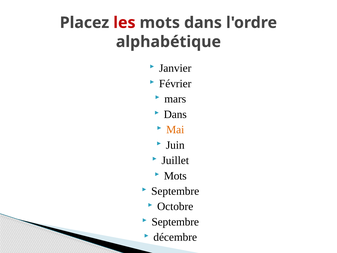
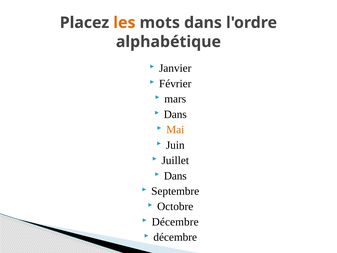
les colour: red -> orange (124, 23)
Mots: Mots -> Dans (175, 176)
Septembre: Septembre -> Décembre (175, 222)
